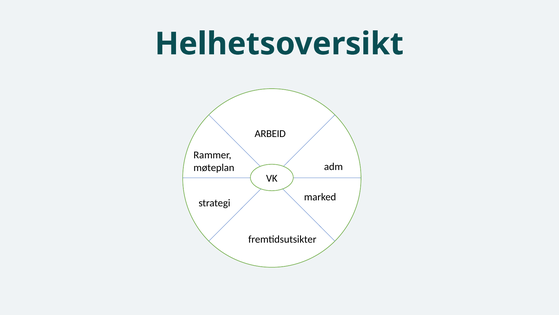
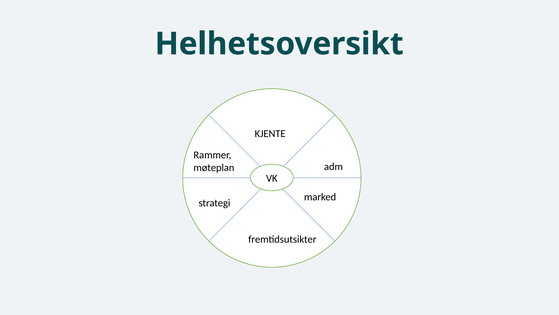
ARBEID: ARBEID -> KJENTE (270, 133)
